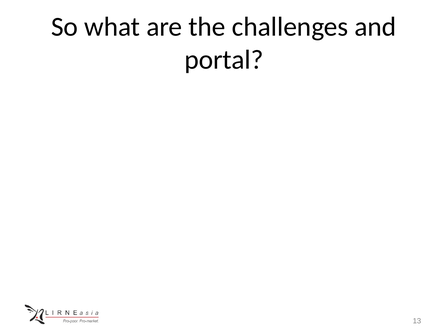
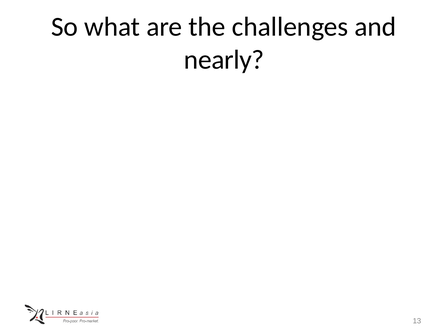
portal: portal -> nearly (224, 60)
